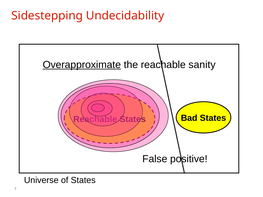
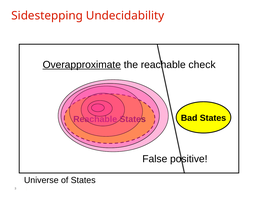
sanity: sanity -> check (202, 65)
